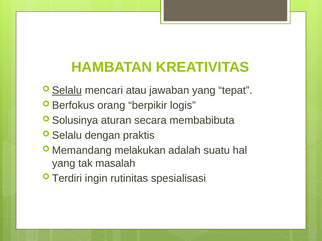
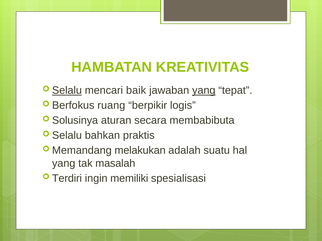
atau: atau -> baik (136, 91)
yang underline: none -> present (204, 91)
orang: orang -> ruang (111, 106)
dengan: dengan -> bahkan (102, 136)
rutinitas: rutinitas -> memiliki (129, 179)
